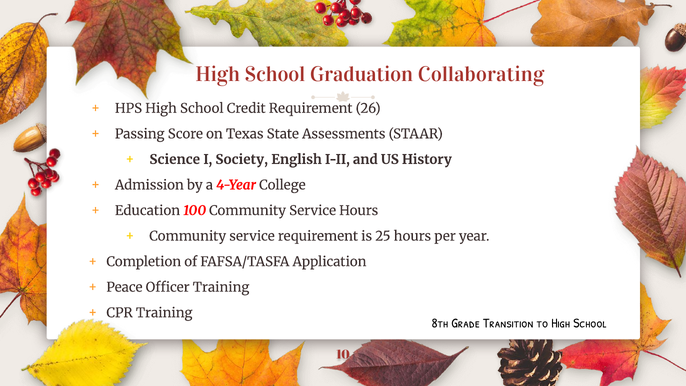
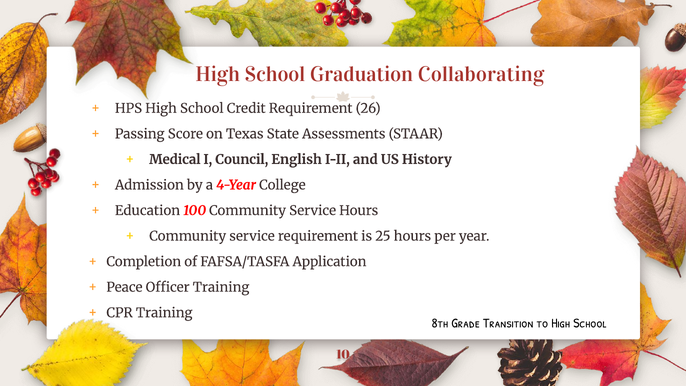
Science: Science -> Medical (175, 160)
Society: Society -> Council (242, 160)
